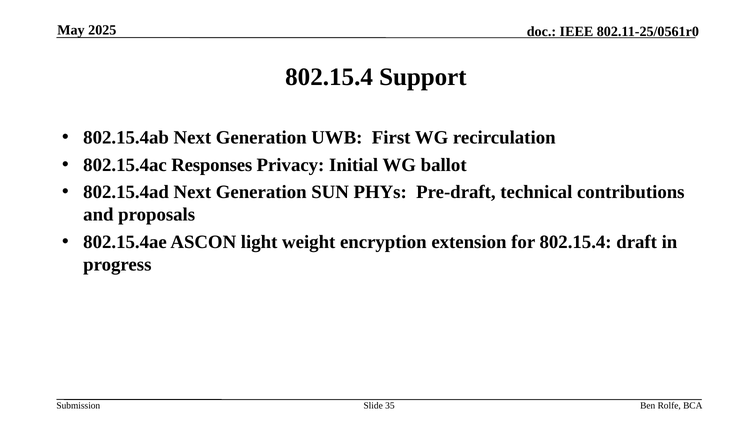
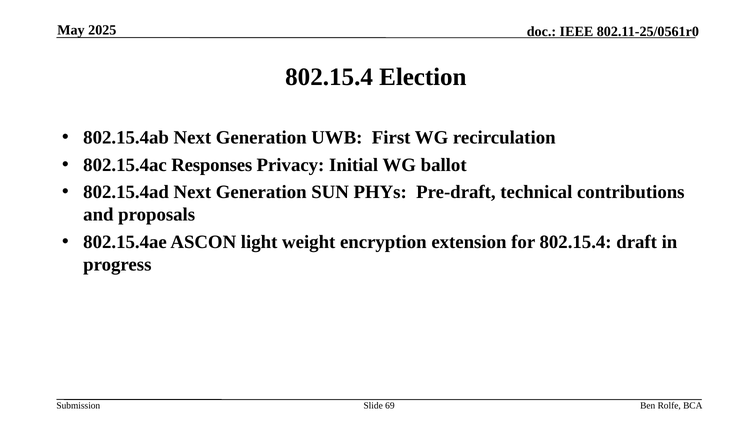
Support: Support -> Election (423, 77)
35: 35 -> 69 (390, 406)
